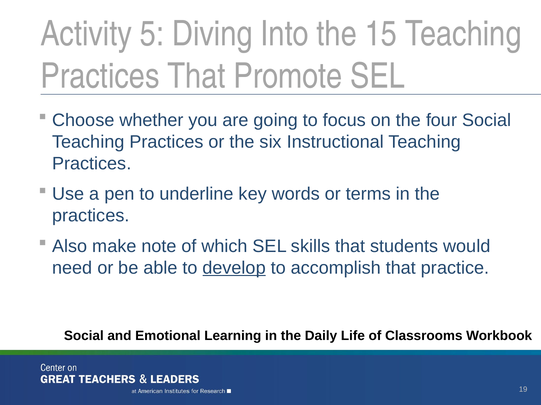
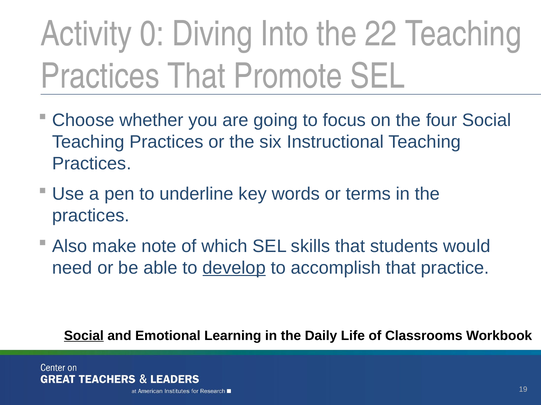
5: 5 -> 0 (152, 34)
15: 15 -> 22 (381, 34)
Social underline: none -> present (84, 336)
